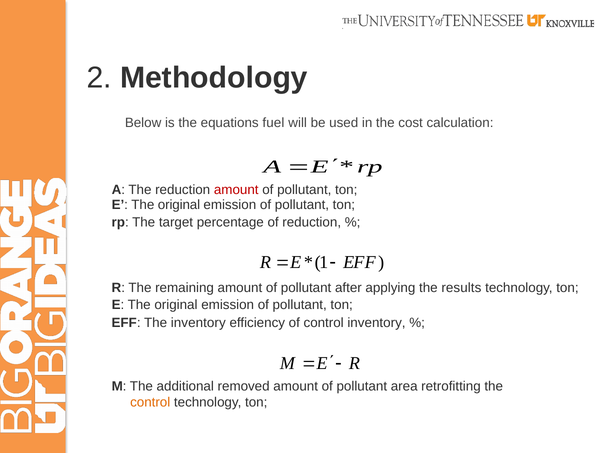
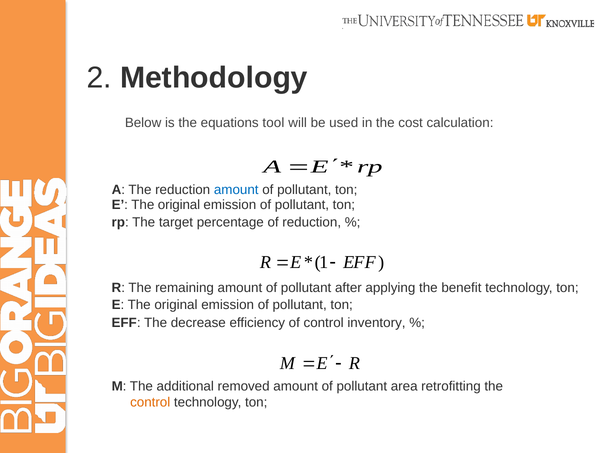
fuel: fuel -> tool (273, 123)
amount colour: red -> blue (236, 190)
results: results -> benefit (461, 288)
The inventory: inventory -> decrease (198, 323)
